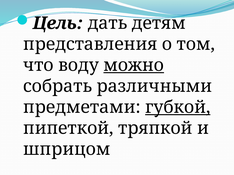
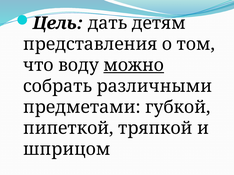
губкой underline: present -> none (178, 108)
